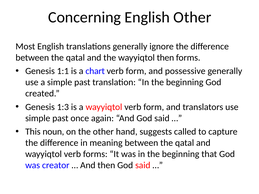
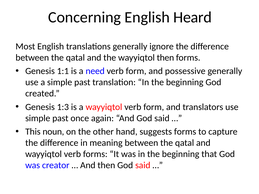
English Other: Other -> Heard (193, 17)
chart: chart -> need (95, 71)
suggests called: called -> forms (185, 132)
